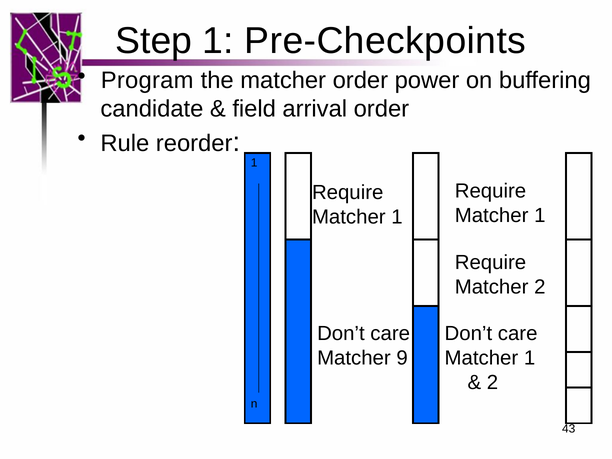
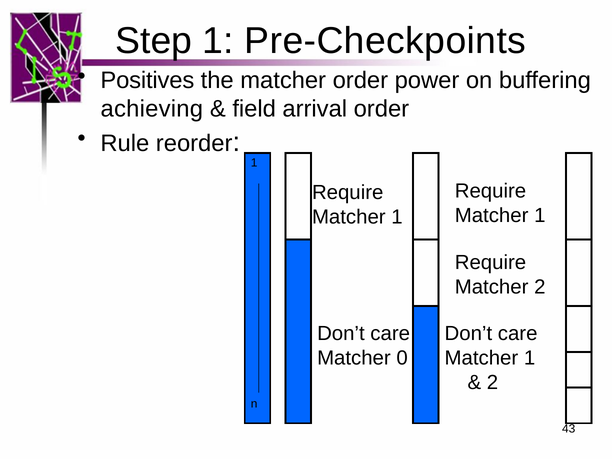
Program: Program -> Positives (147, 80)
candidate: candidate -> achieving (152, 109)
9: 9 -> 0 (402, 358)
